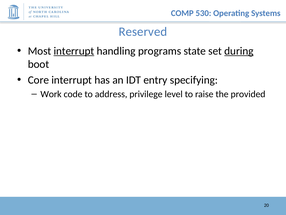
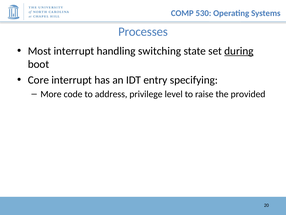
Reserved: Reserved -> Processes (143, 32)
interrupt underline: present -> none (74, 51)
programs: programs -> switching (160, 51)
Work: Work -> More (51, 94)
